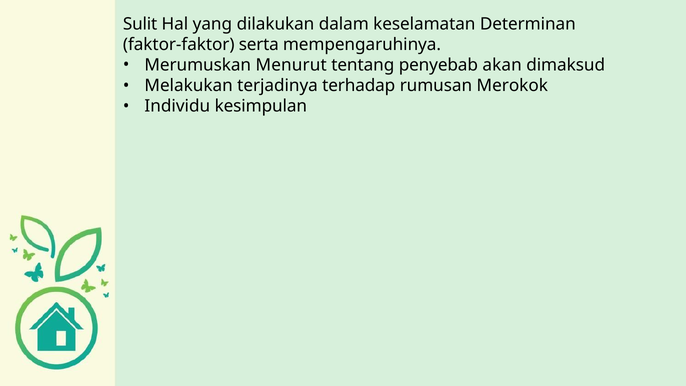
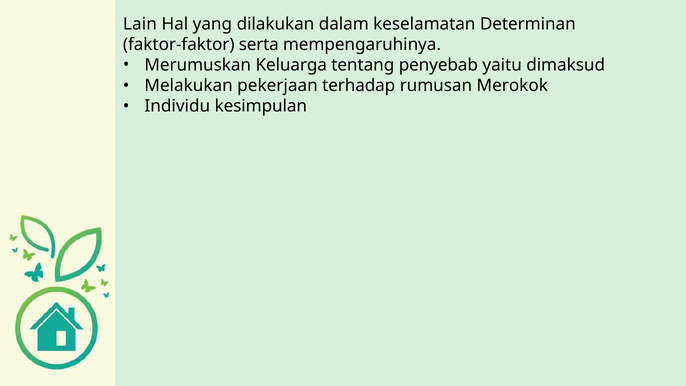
Sulit: Sulit -> Lain (140, 24)
Menurut: Menurut -> Keluarga (291, 65)
akan: akan -> yaitu (502, 65)
terjadinya: terjadinya -> pekerjaan (278, 86)
